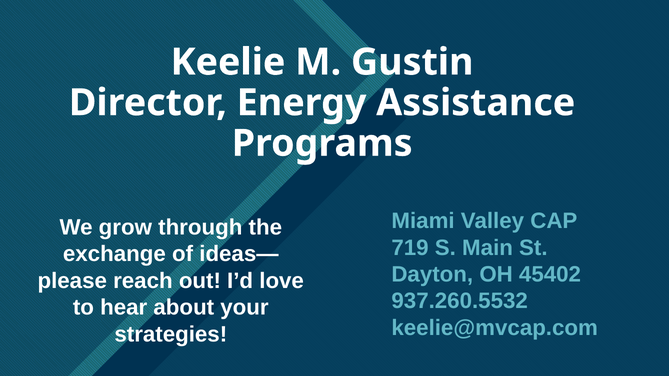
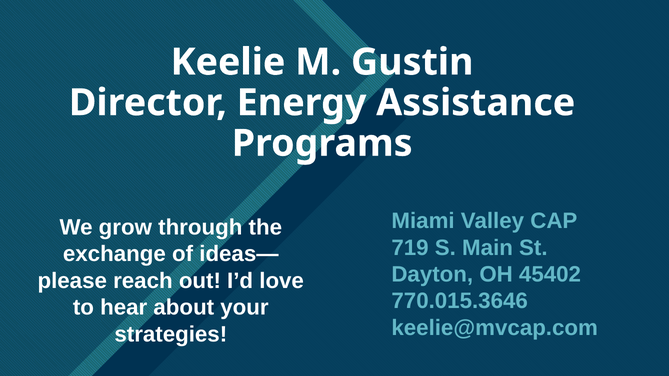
937.260.5532: 937.260.5532 -> 770.015.3646 (460, 301)
